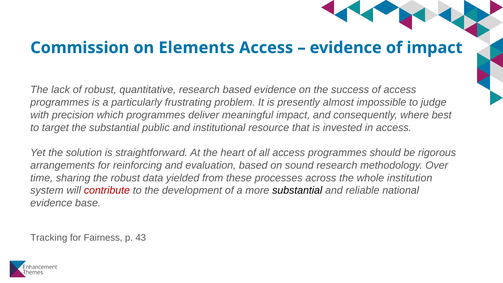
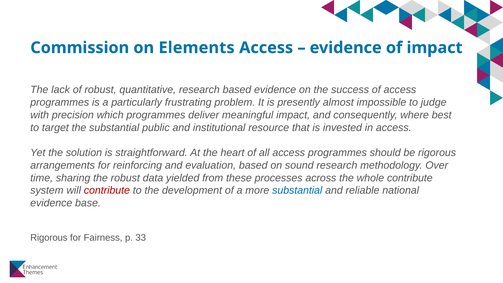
whole institution: institution -> contribute (410, 178)
substantial colour: black -> blue (297, 190)
Tracking: Tracking -> Rigorous (49, 238)
43: 43 -> 33 (141, 238)
